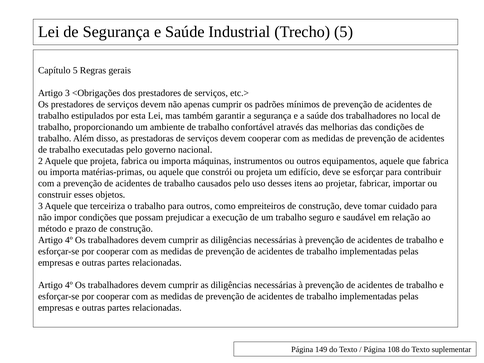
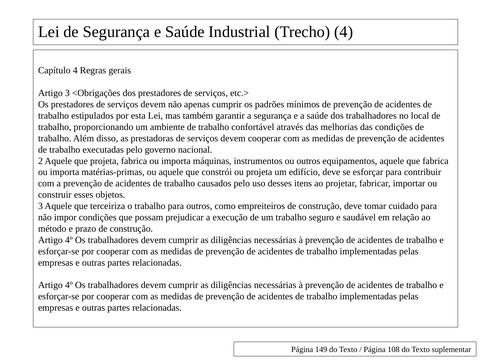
Trecho 5: 5 -> 4 (344, 32)
Capítulo 5: 5 -> 4 (75, 71)
